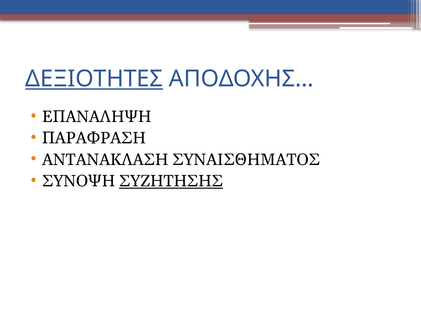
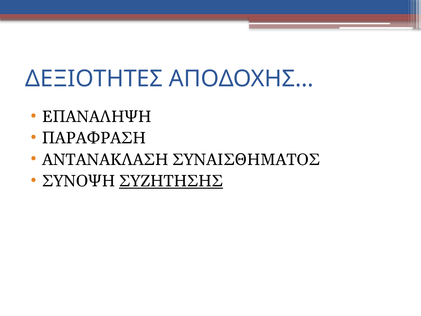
ΔΕΞΙΟΤΗΤΕΣ underline: present -> none (94, 79)
